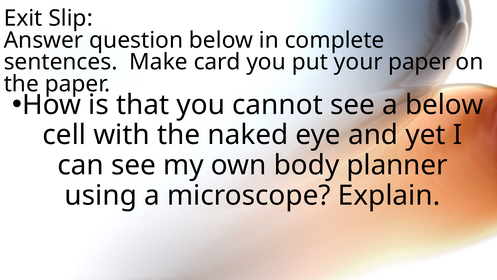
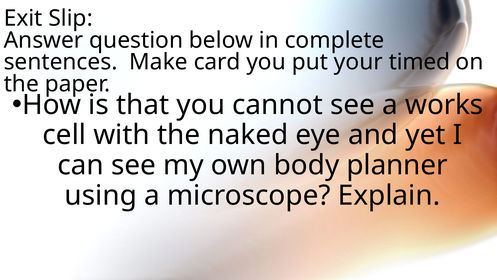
your paper: paper -> timed (419, 62)
a below: below -> works (444, 105)
